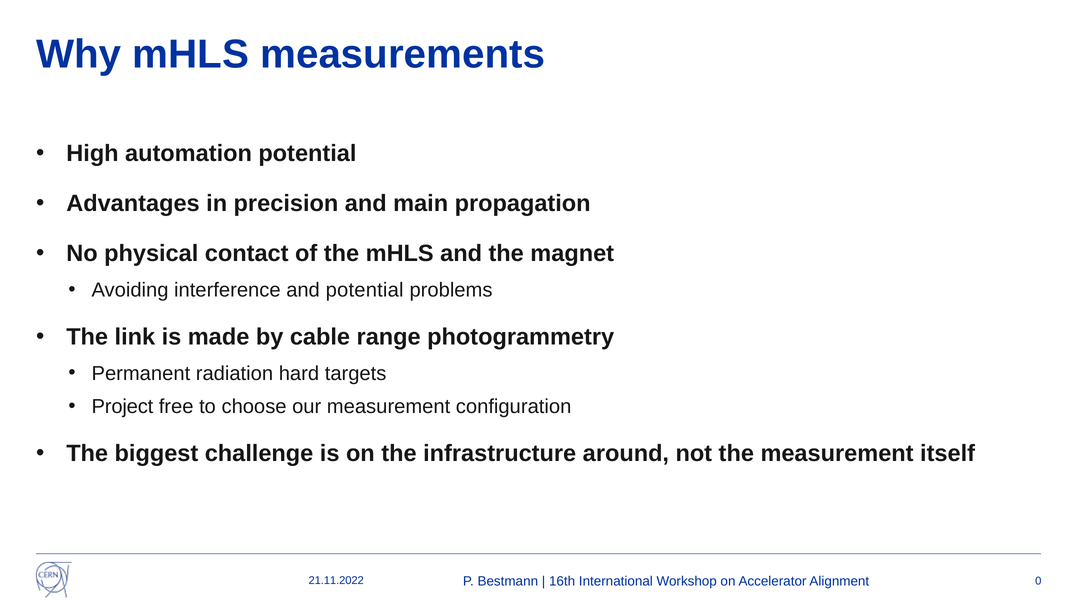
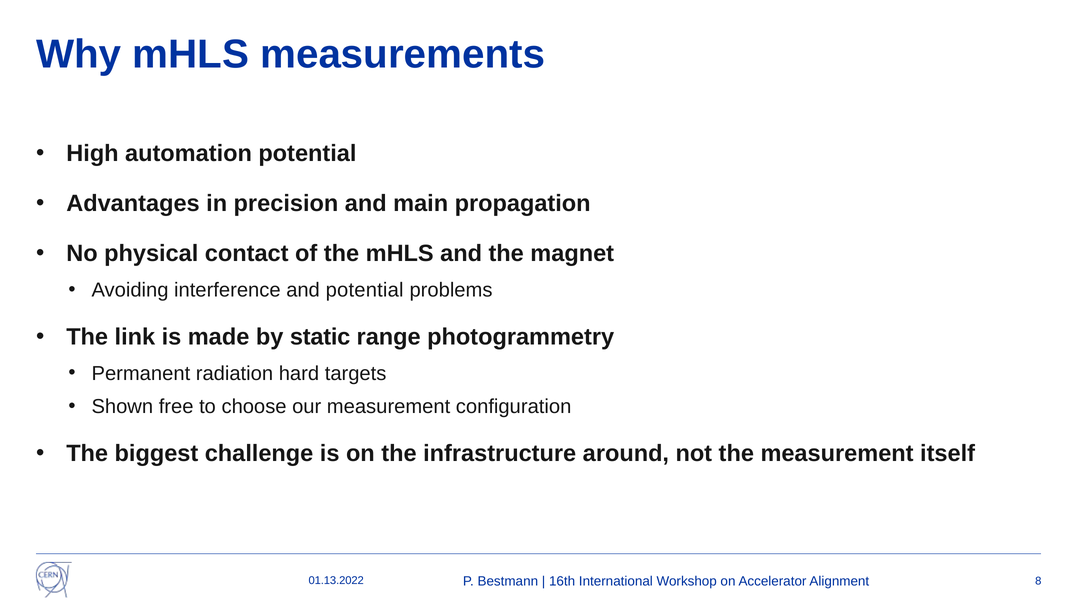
cable: cable -> static (320, 337)
Project: Project -> Shown (122, 406)
0: 0 -> 8 (1038, 581)
21.11.2022: 21.11.2022 -> 01.13.2022 (336, 580)
